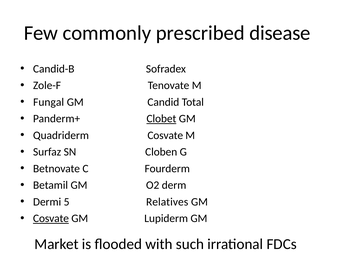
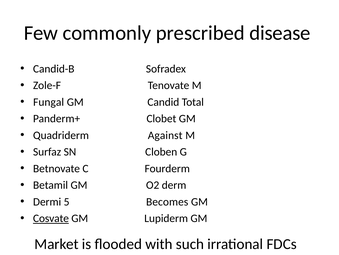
Clobet underline: present -> none (161, 118)
Quadriderm Cosvate: Cosvate -> Against (165, 135)
Relatives: Relatives -> Becomes (167, 201)
